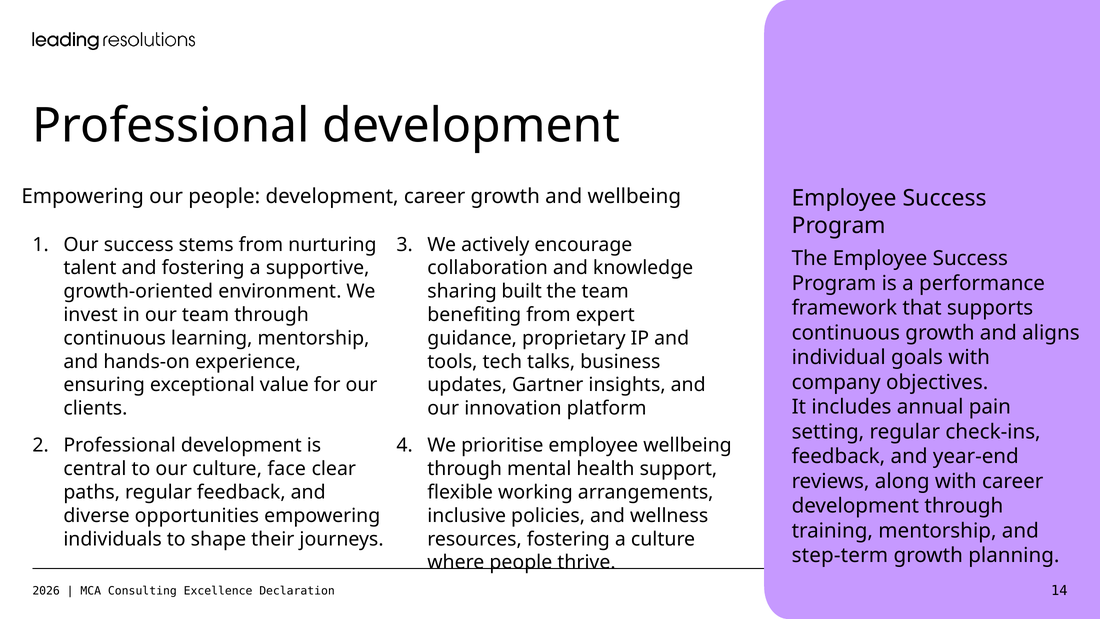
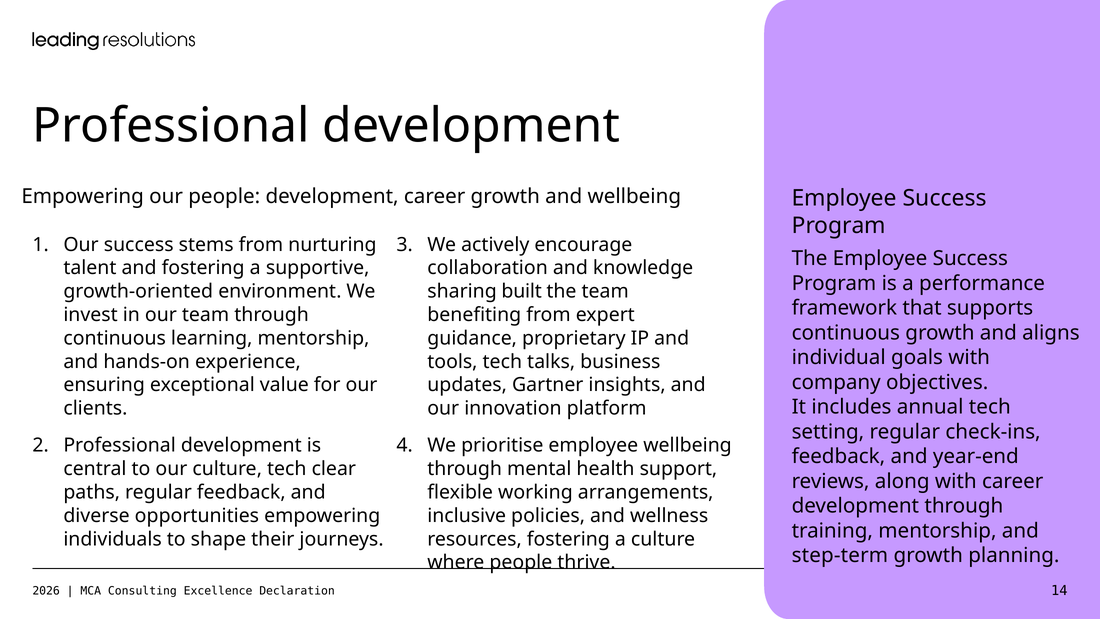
annual pain: pain -> tech (990, 407)
culture face: face -> tech (287, 469)
